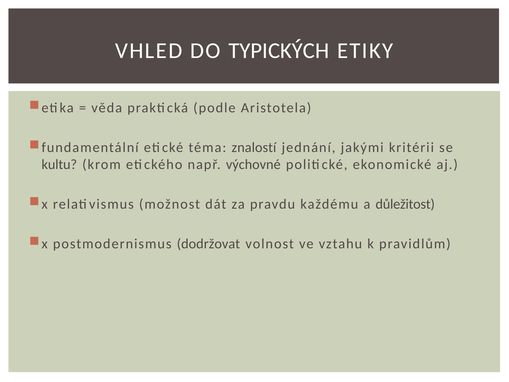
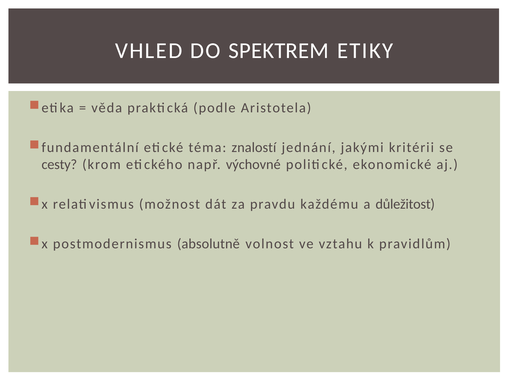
TYPICKÝCH: TYPICKÝCH -> SPEKTREM (279, 51)
kultu: kultu -> cesty (59, 164)
dodržovat: dodržovat -> absolutně (208, 244)
